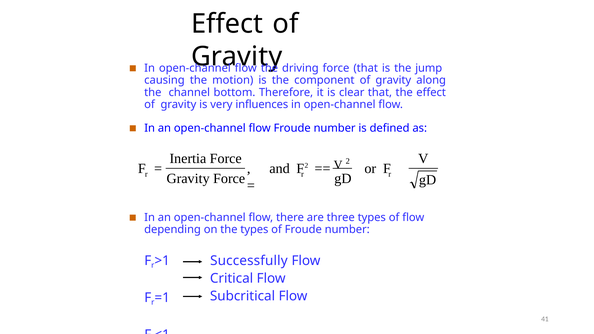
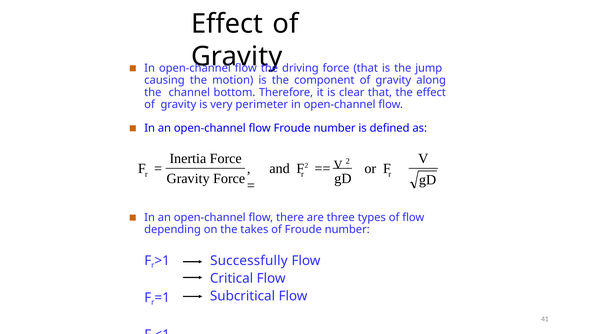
influences: influences -> perimeter (262, 104)
the types: types -> takes (254, 230)
